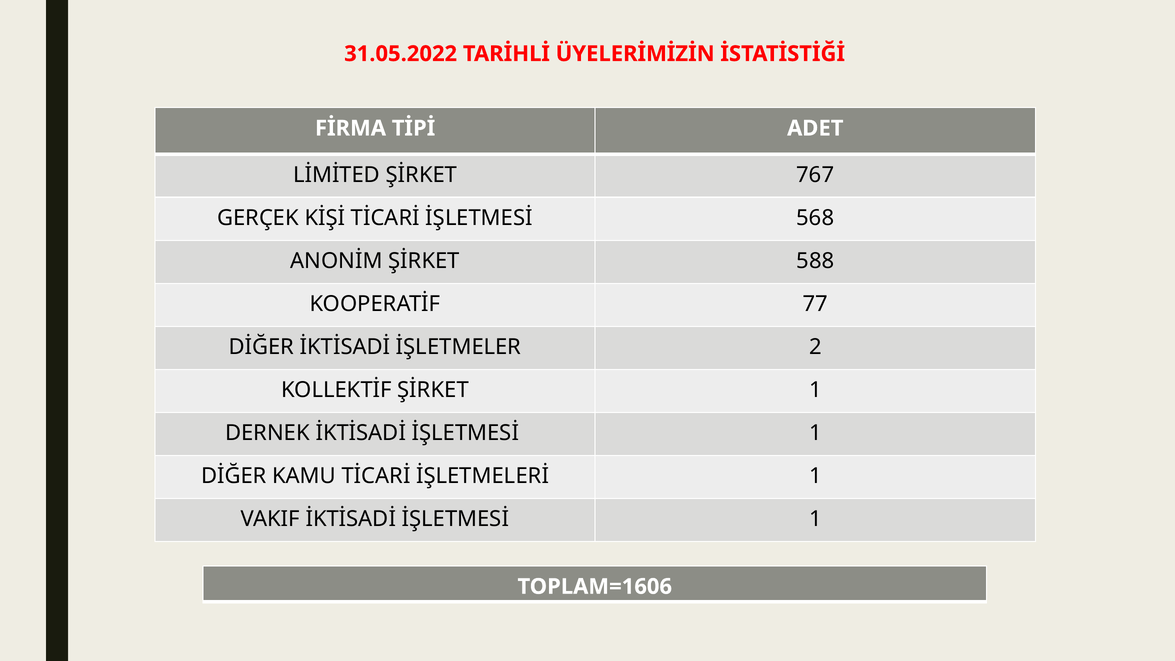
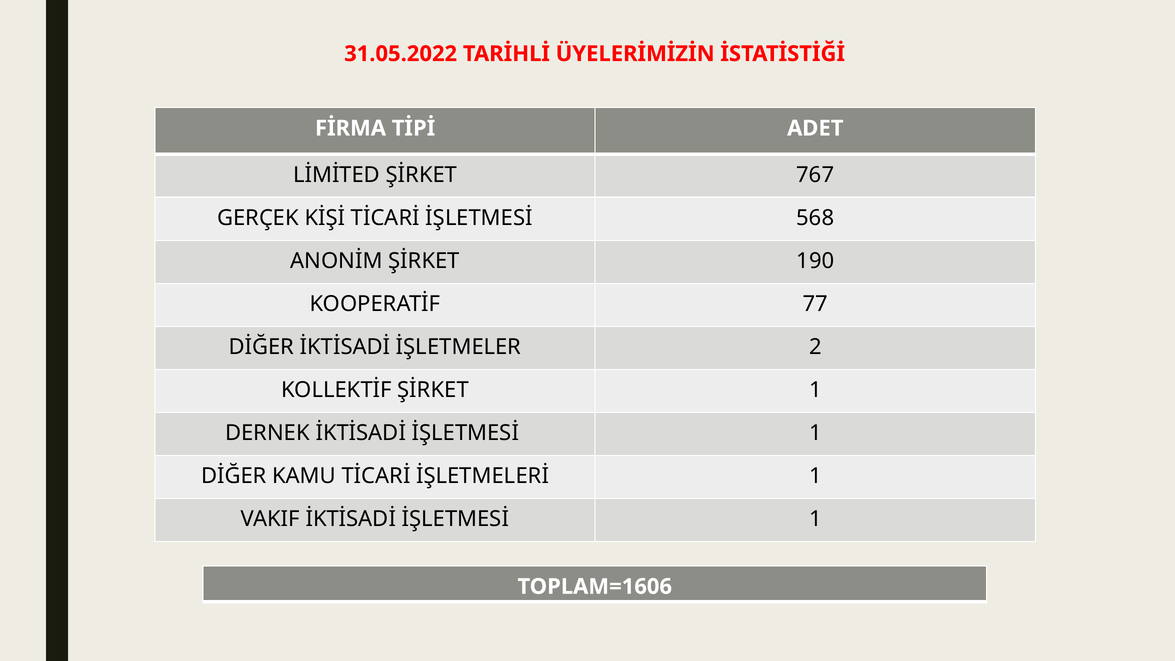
588: 588 -> 190 (815, 261)
